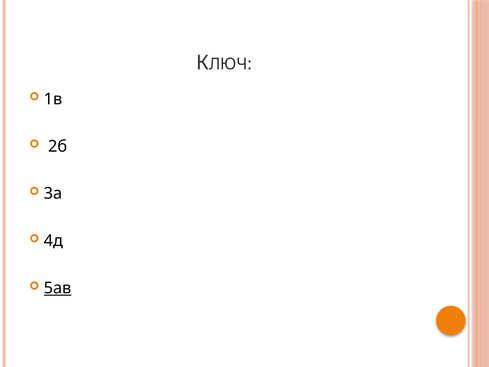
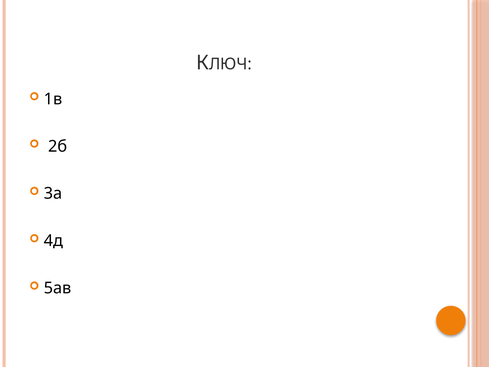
5ав underline: present -> none (58, 288)
